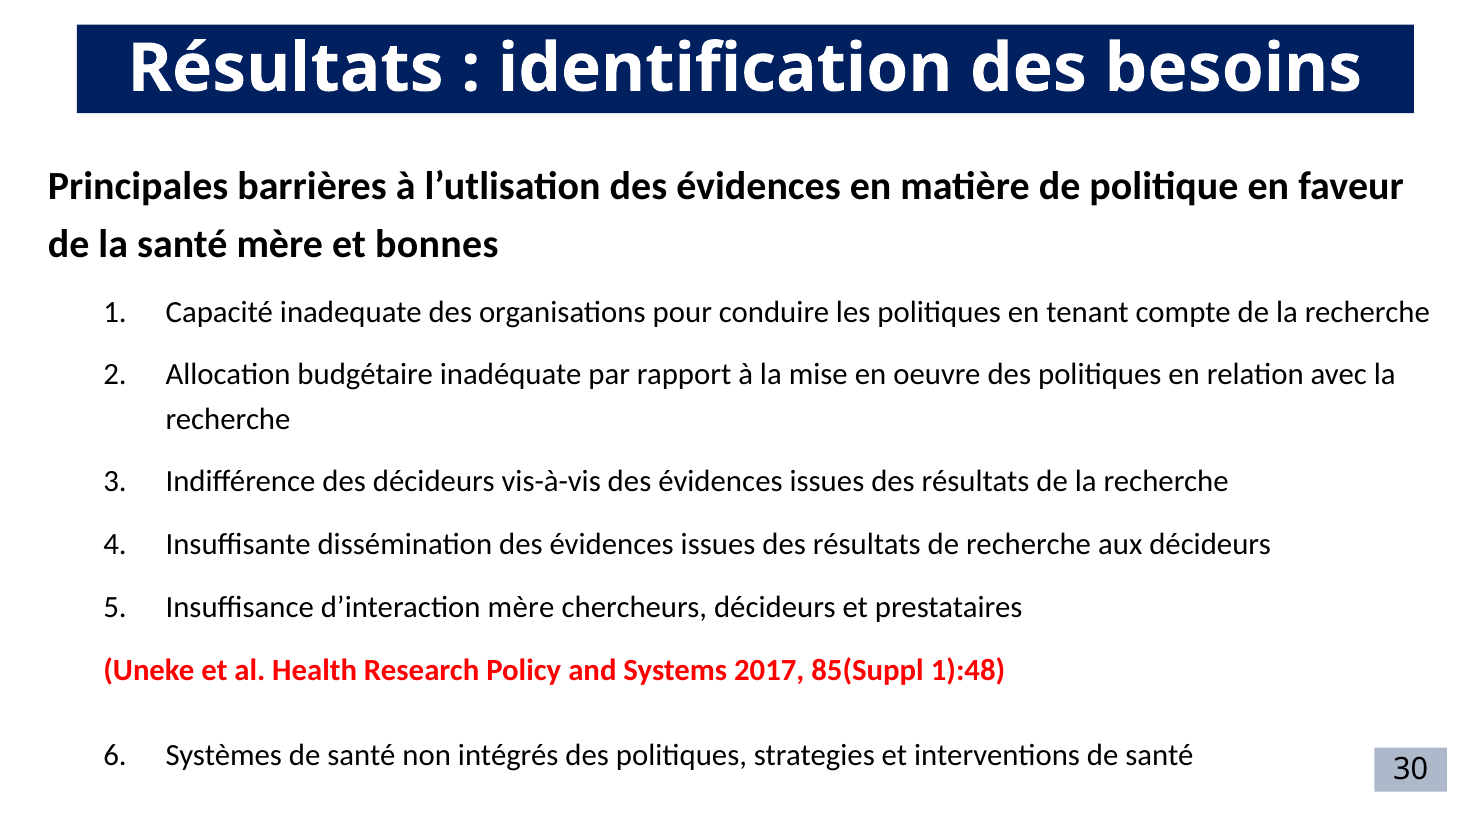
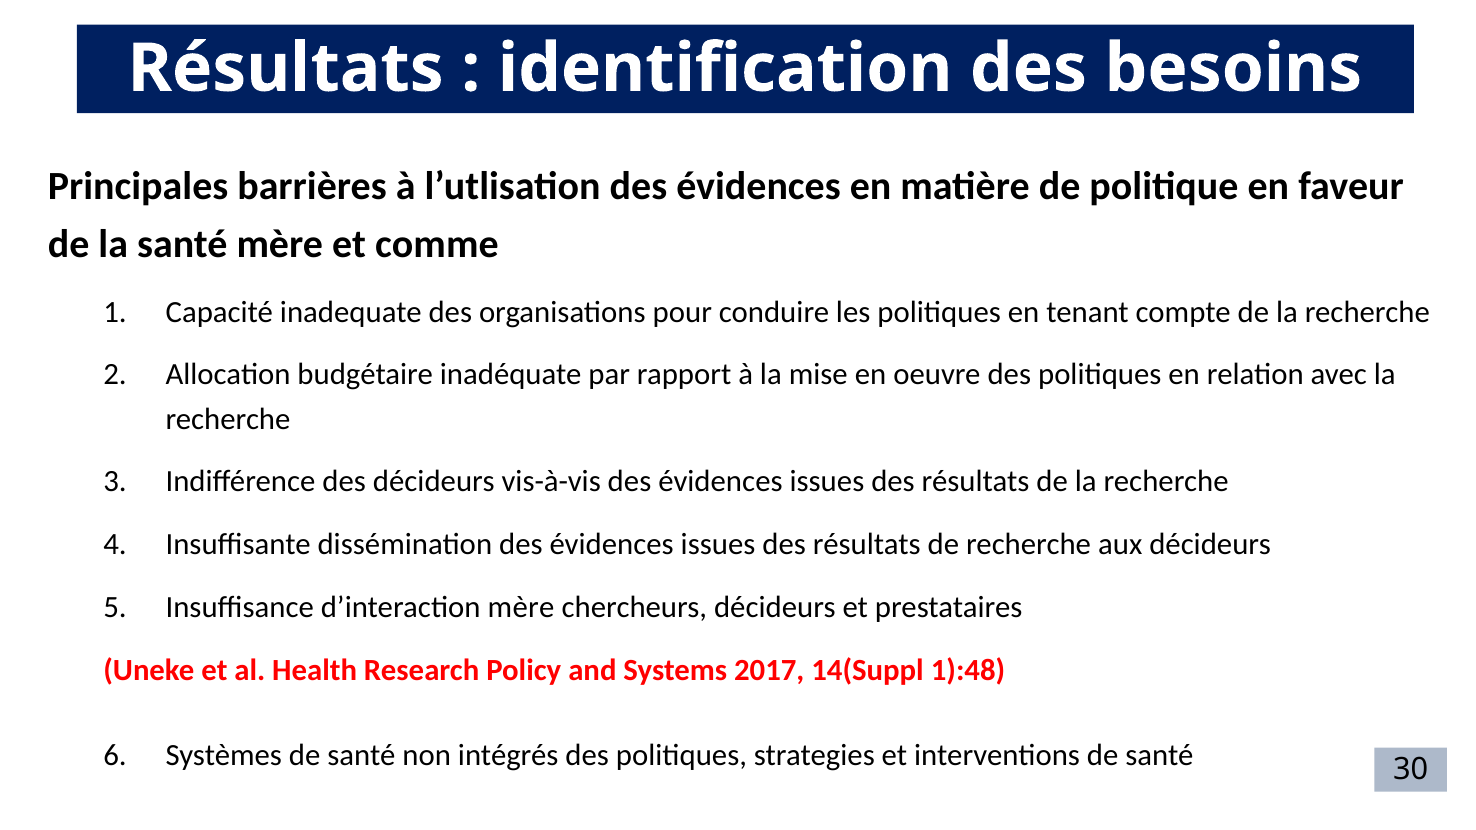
bonnes: bonnes -> comme (437, 244)
85(Suppl: 85(Suppl -> 14(Suppl (868, 670)
